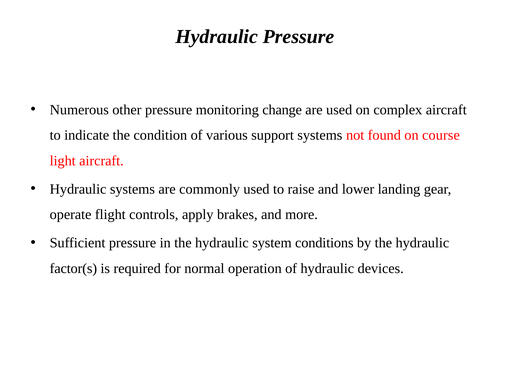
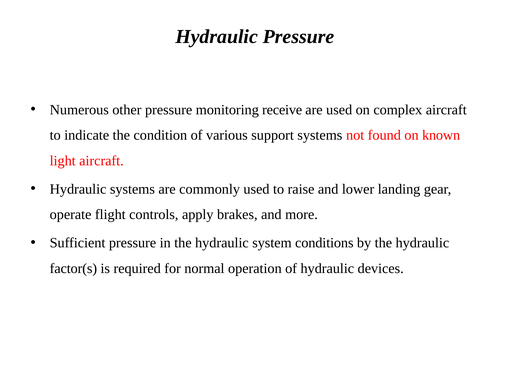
change: change -> receive (282, 110)
course: course -> known (441, 135)
